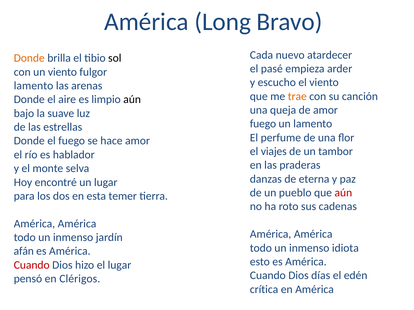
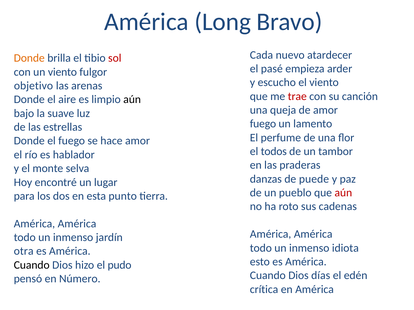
sol colour: black -> red (115, 58)
lamento: lamento -> objetivo (33, 86)
trae colour: orange -> red (297, 96)
viajes: viajes -> todos (274, 152)
eterna: eterna -> puede (314, 179)
temer: temer -> punto (123, 196)
afán: afán -> otra (24, 252)
Cuando colour: red -> black (32, 265)
el lugar: lugar -> pudo (120, 265)
Clérigos: Clérigos -> Número (80, 279)
